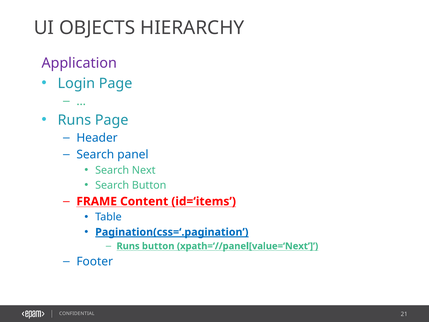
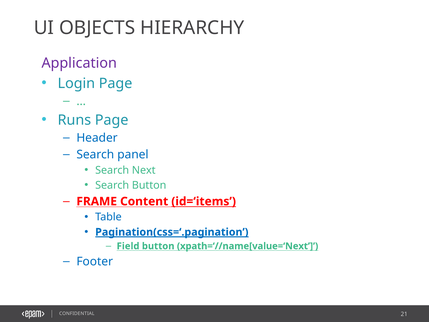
id=‘items underline: none -> present (204, 201)
Runs: Runs -> Field (128, 246)
xpath=‘//panel[value=‘Next: xpath=‘//panel[value=‘Next -> xpath=‘//name[value=‘Next (248, 246)
